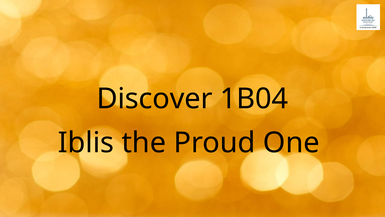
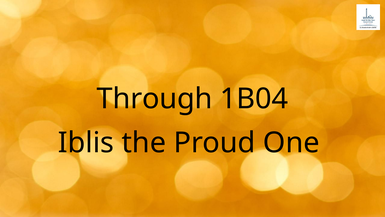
Discover: Discover -> Through (155, 99)
